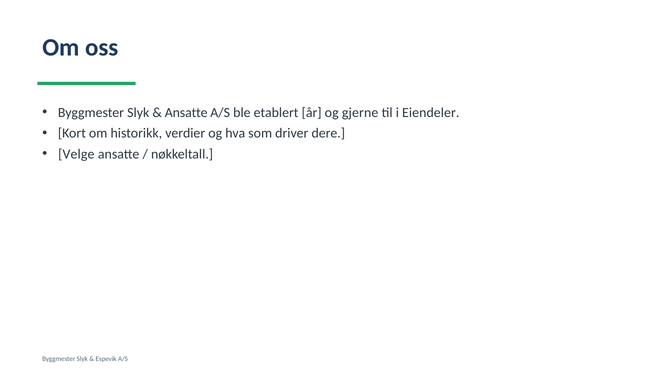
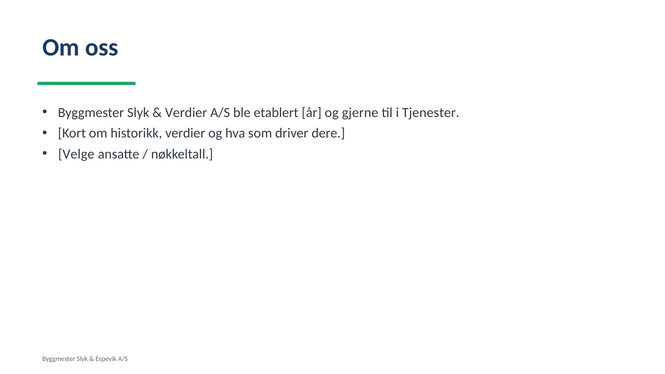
Ansatte: Ansatte -> Verdier (186, 113)
Eiendeler: Eiendeler -> Tjenester (431, 113)
